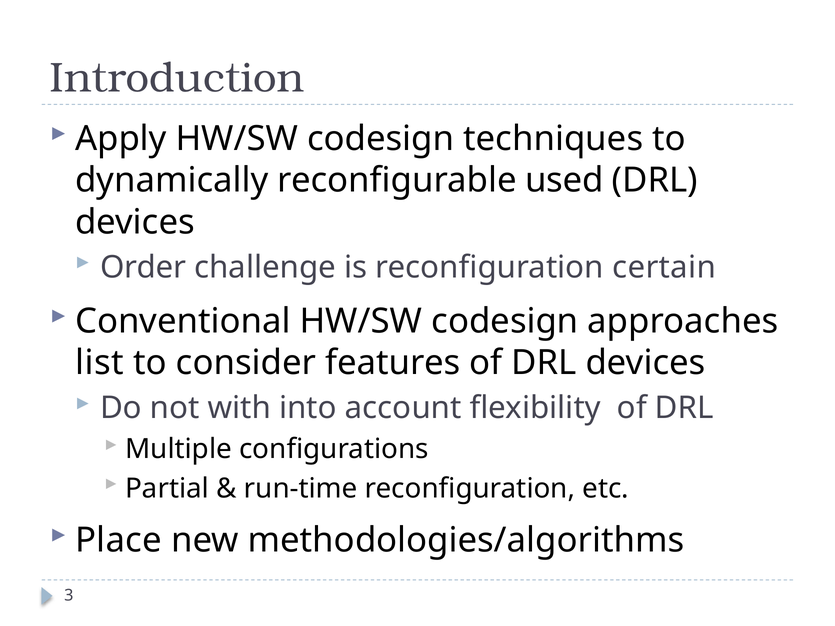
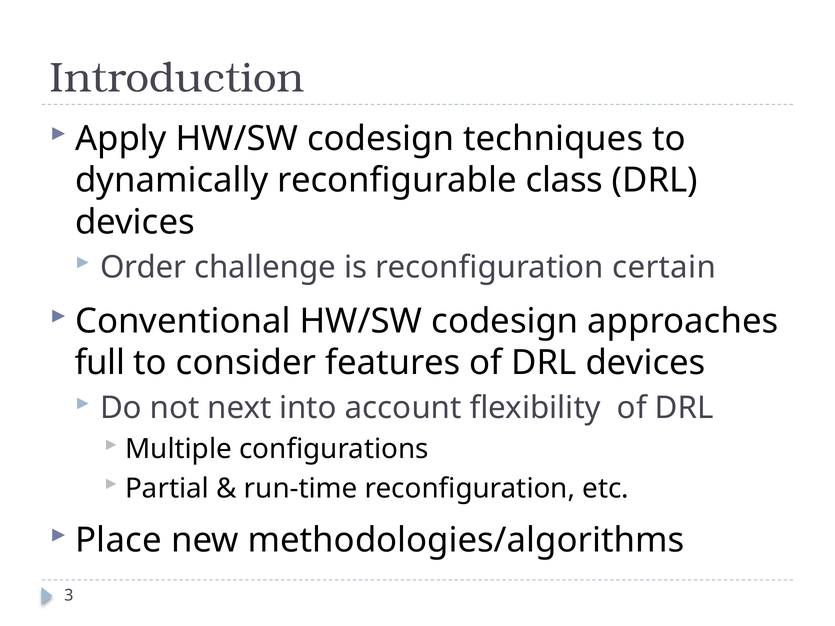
used: used -> class (564, 181)
list: list -> full (100, 363)
with: with -> next (239, 408)
